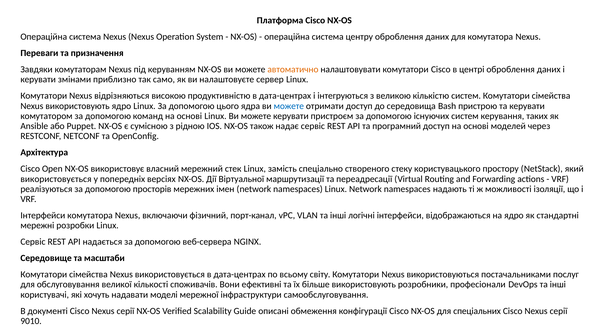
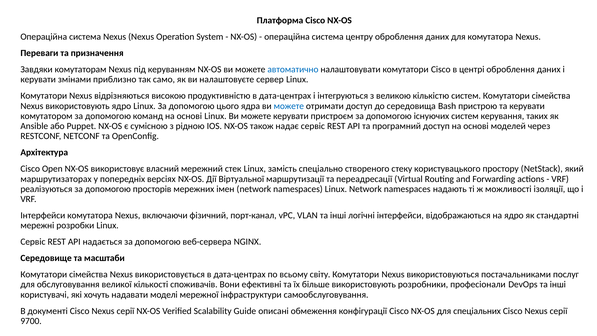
автоматично colour: orange -> blue (293, 69)
використовується: використовується -> маршрутизаторах (56, 179)
9010: 9010 -> 9700 (31, 321)
